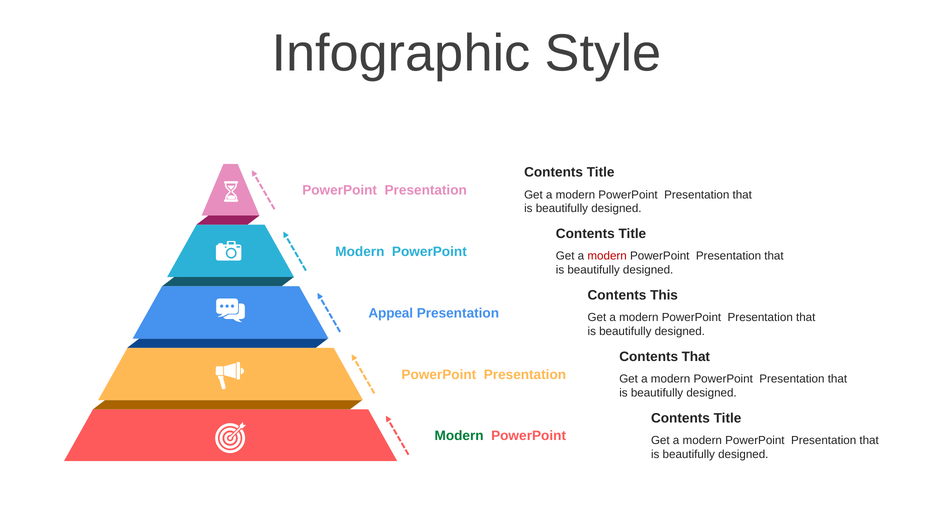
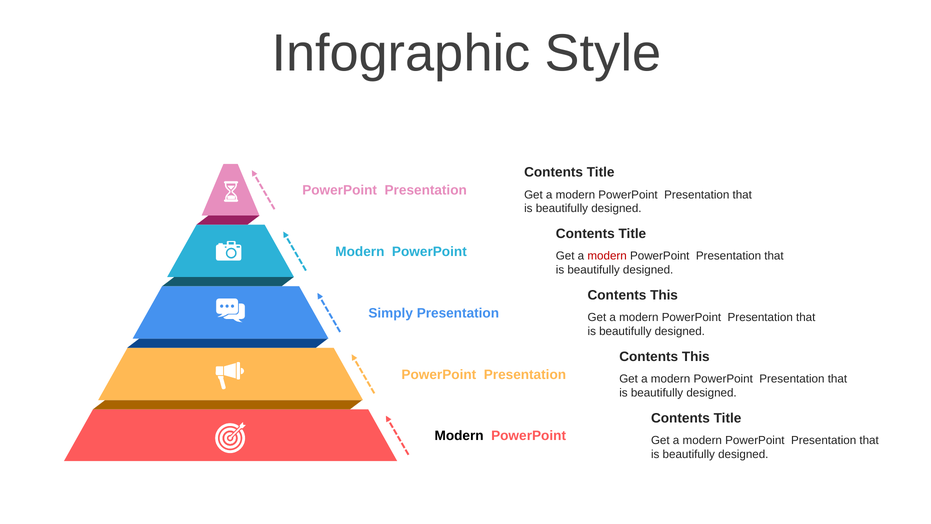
Appeal: Appeal -> Simply (391, 313)
That: That -> This (696, 357)
Modern colour: green -> black (459, 436)
